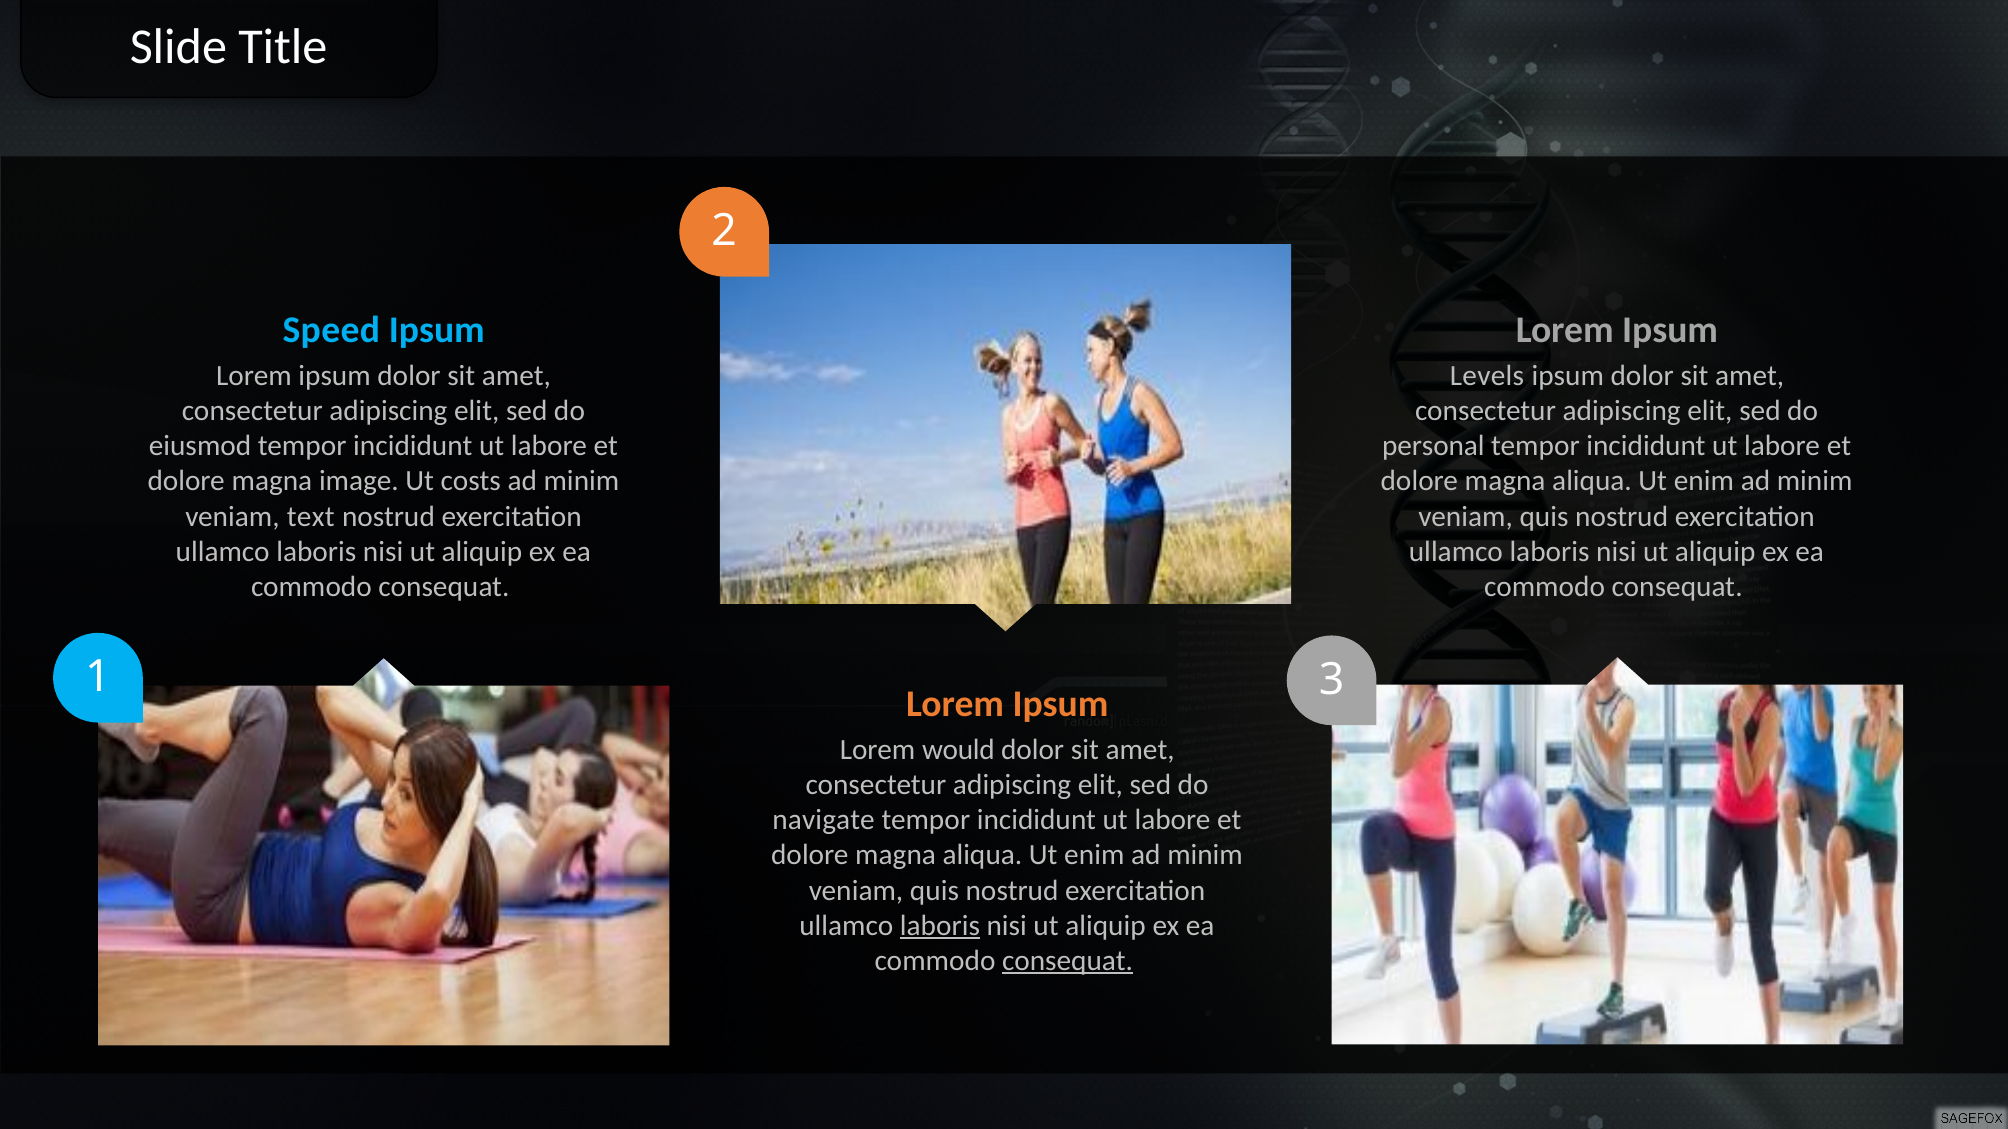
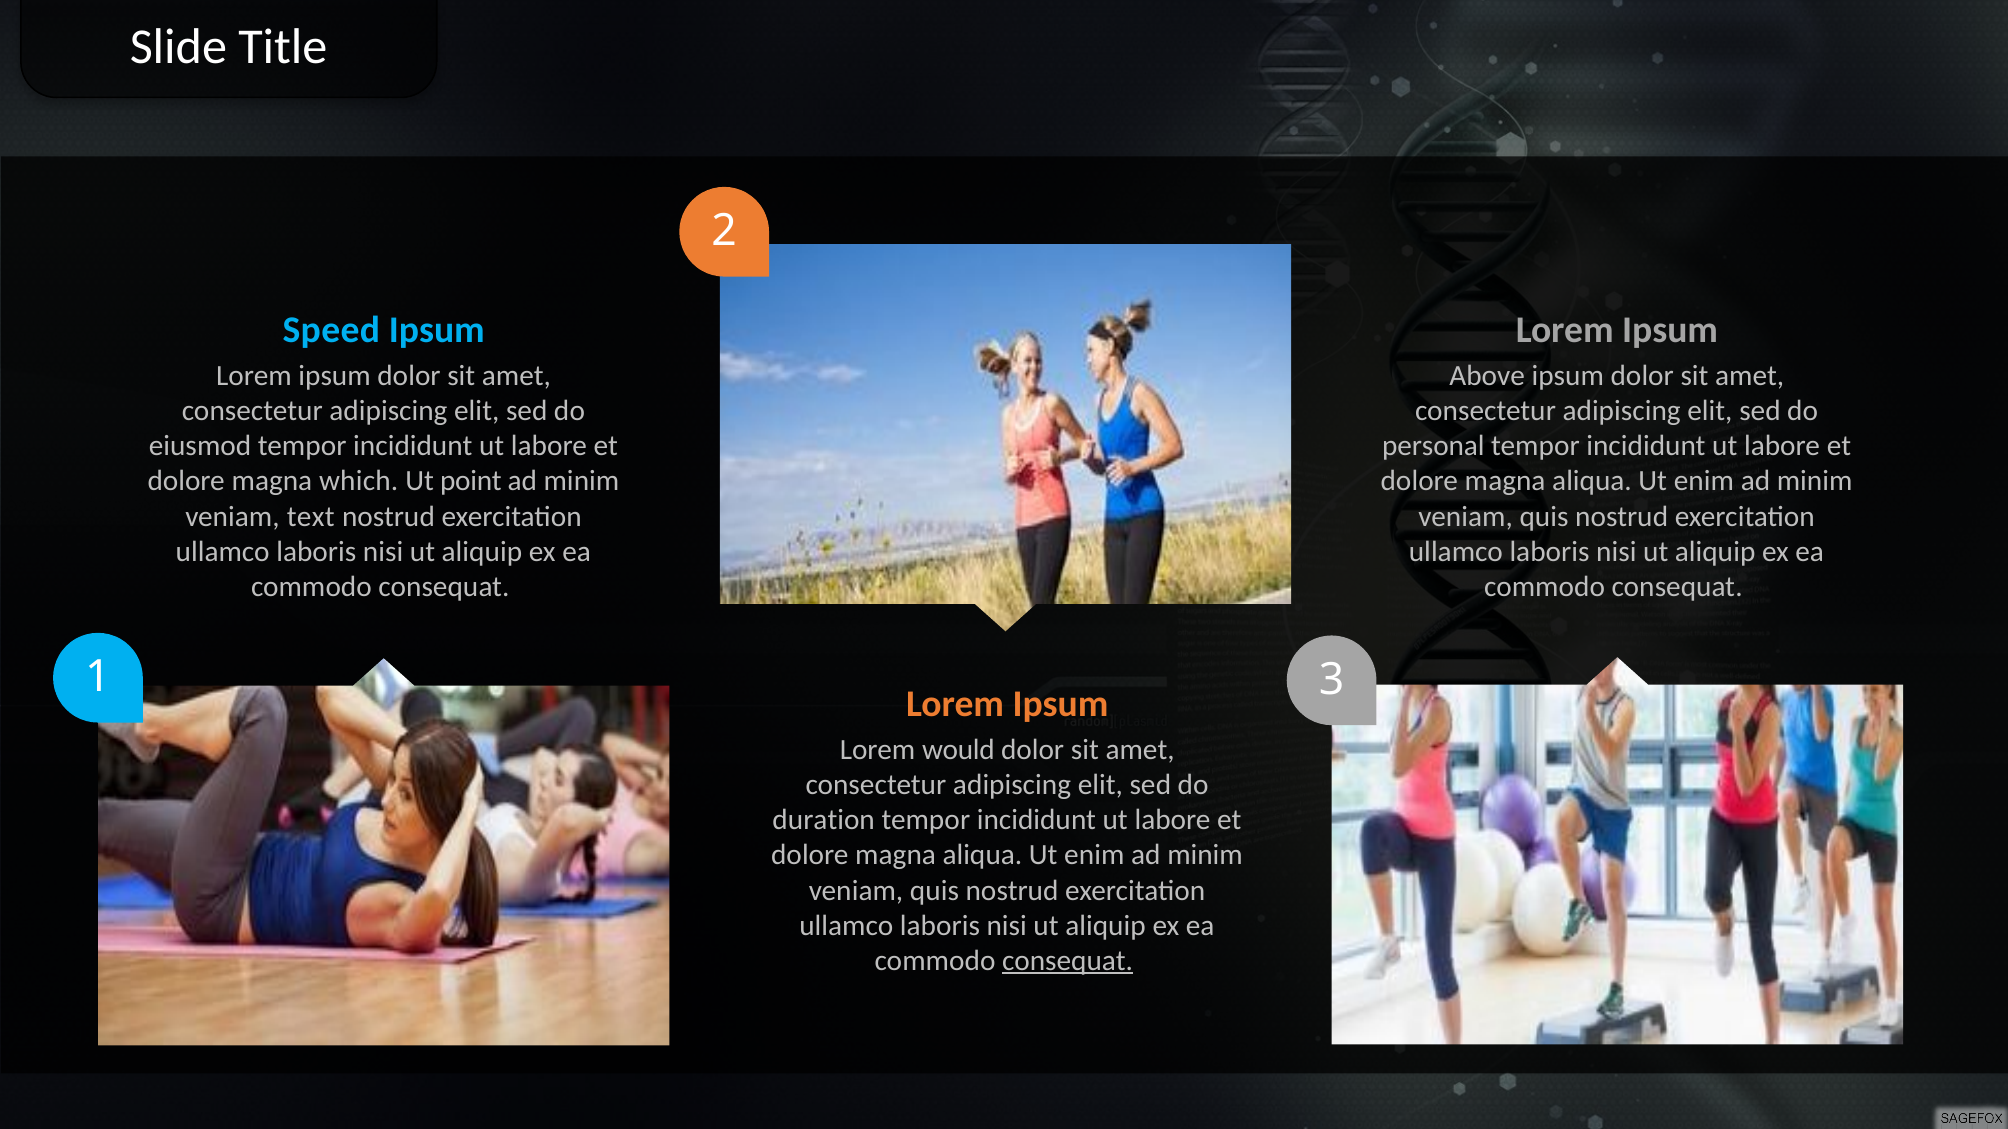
Levels: Levels -> Above (1487, 376)
image: image -> which (359, 481)
costs: costs -> point (471, 481)
navigate: navigate -> duration (824, 820)
laboris underline: present -> none (940, 926)
